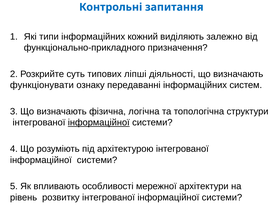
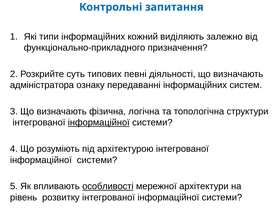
ліпші: ліпші -> певні (135, 74)
функціонувати: функціонувати -> адміністратора (42, 85)
особливості underline: none -> present (108, 186)
